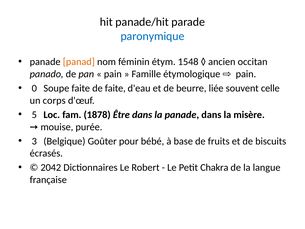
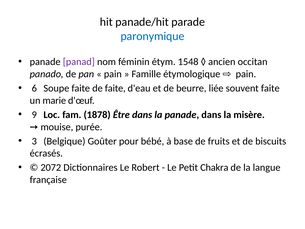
panad colour: orange -> purple (79, 62)
0: 0 -> 6 (34, 88)
souvent celle: celle -> faite (270, 88)
corps: corps -> marie (54, 100)
5: 5 -> 9 (34, 115)
2042: 2042 -> 2072 (51, 167)
